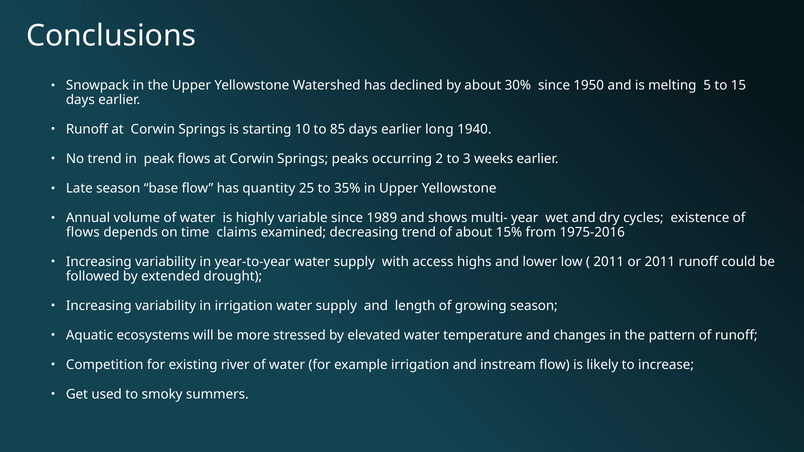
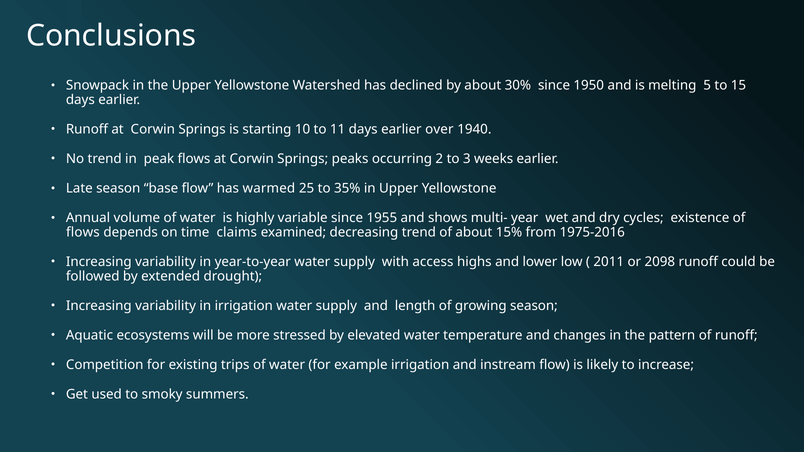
85: 85 -> 11 (338, 130)
long: long -> over (439, 130)
quantity: quantity -> warmed (269, 189)
1989: 1989 -> 1955 (382, 218)
or 2011: 2011 -> 2098 (660, 262)
river: river -> trips (235, 365)
